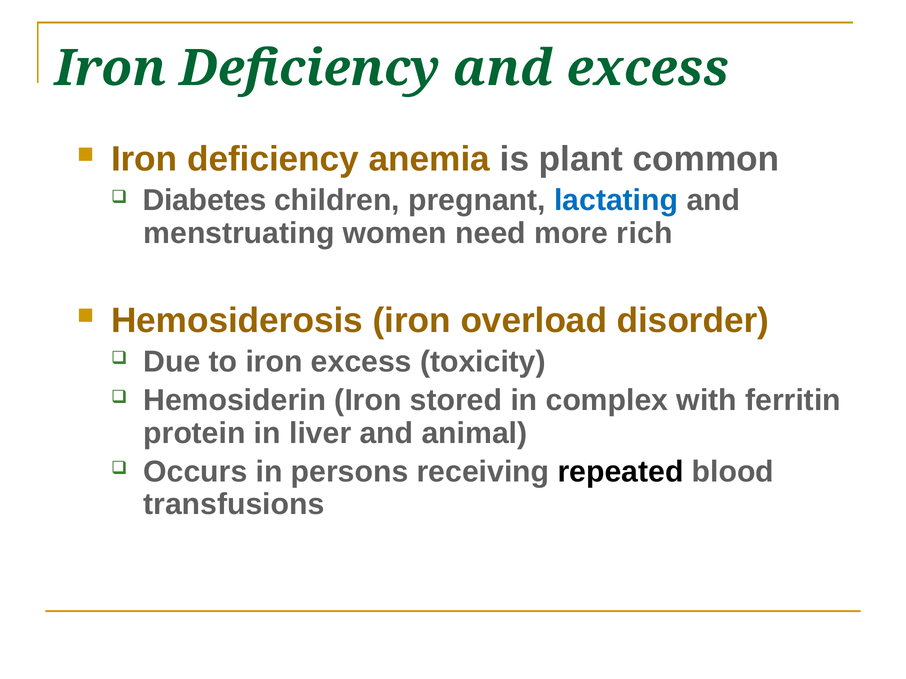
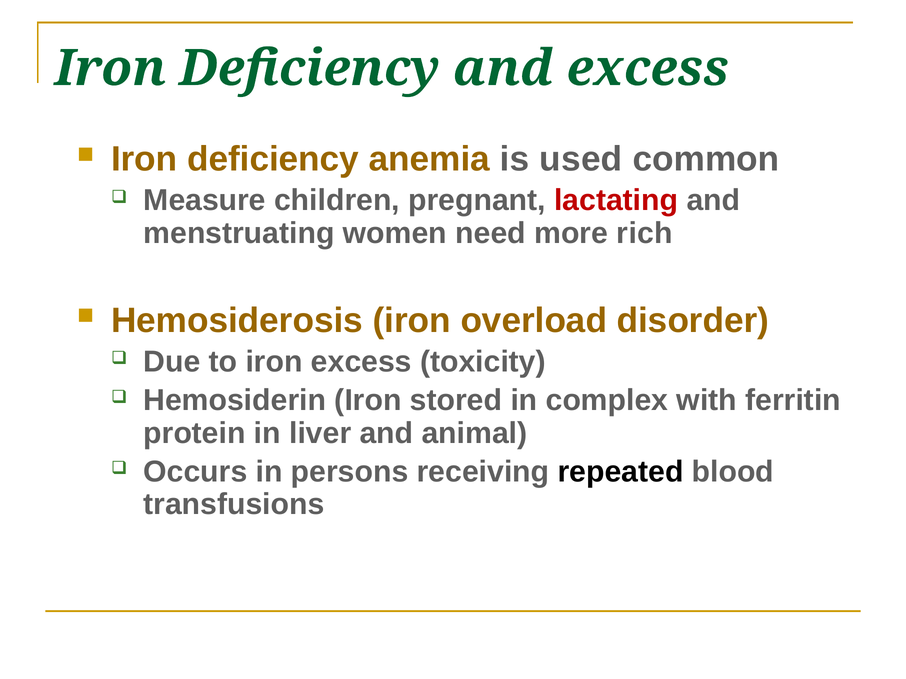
plant: plant -> used (581, 159)
Diabetes: Diabetes -> Measure (205, 201)
lactating colour: blue -> red (616, 201)
